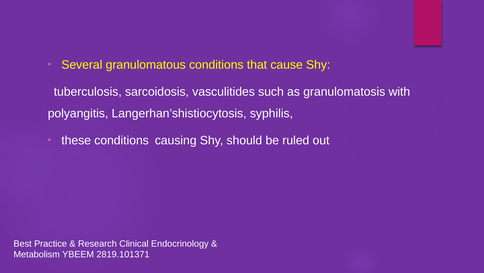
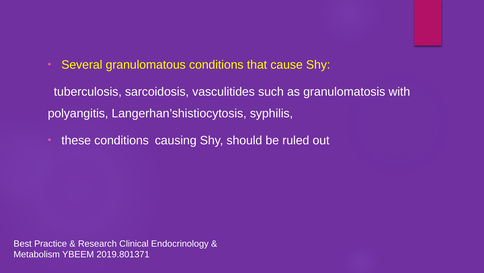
2819.101371: 2819.101371 -> 2019.801371 (123, 254)
